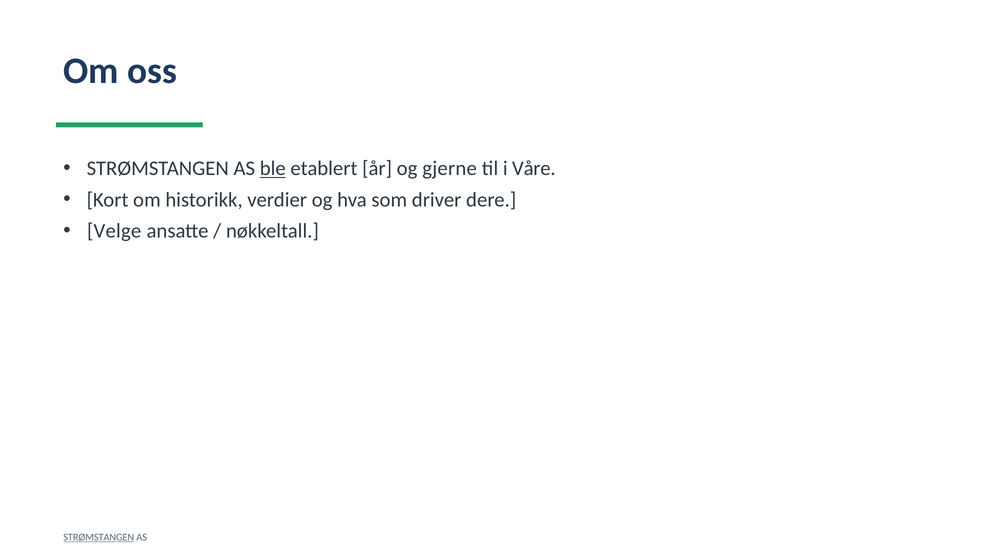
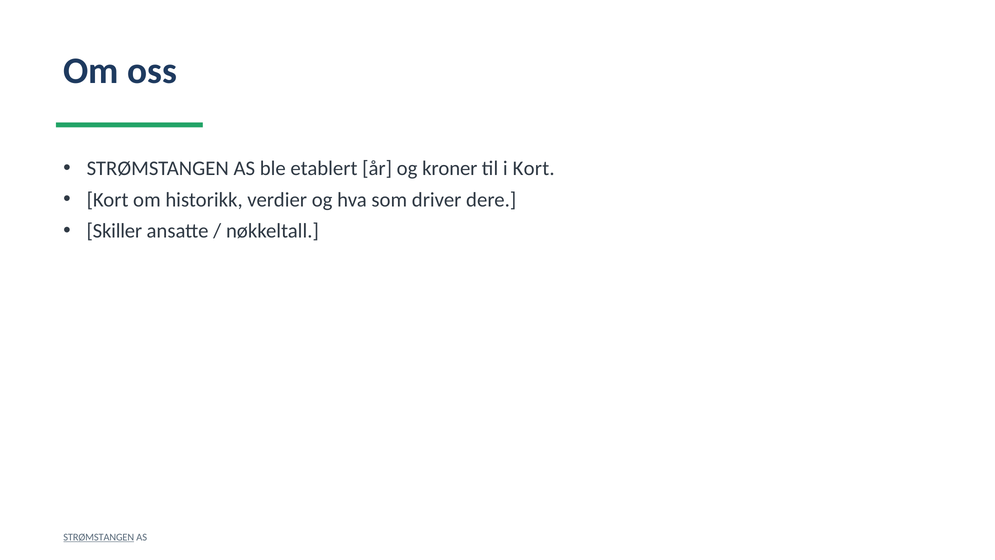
ble underline: present -> none (273, 169)
gjerne: gjerne -> kroner (450, 169)
i Våre: Våre -> Kort (534, 169)
Velge: Velge -> Skiller (114, 231)
